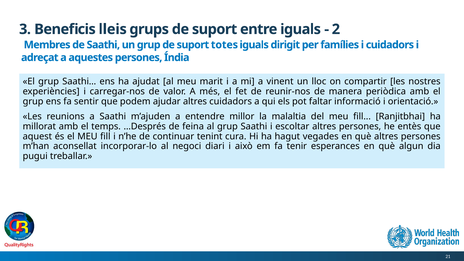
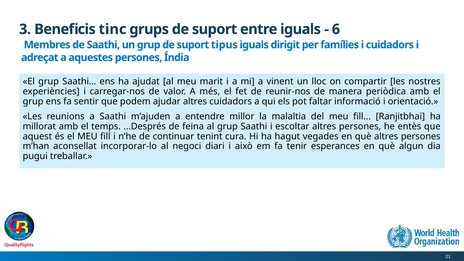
lleis: lleis -> tinc (113, 29)
2: 2 -> 6 (336, 29)
totes: totes -> tipus (224, 45)
